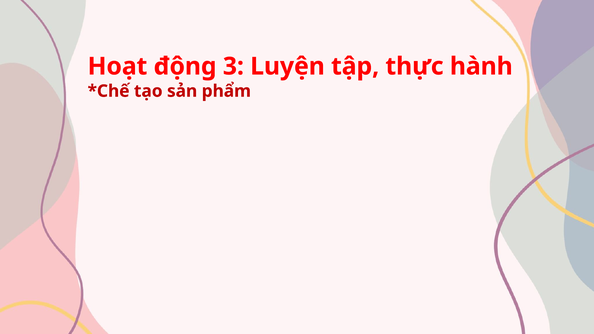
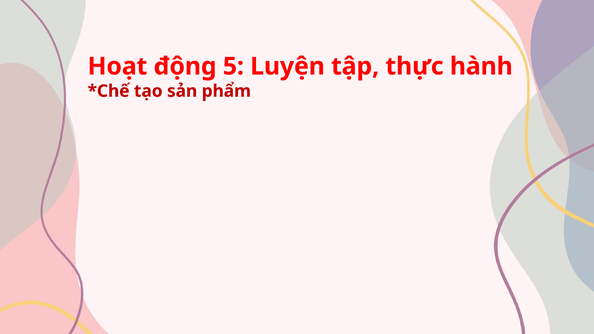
3: 3 -> 5 (233, 66)
